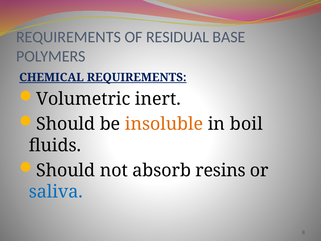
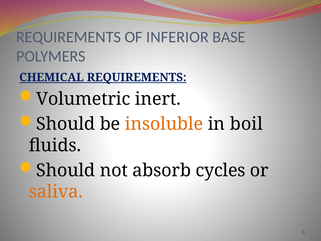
RESIDUAL: RESIDUAL -> INFERIOR (177, 37)
resins: resins -> cycles (221, 170)
saliva colour: blue -> orange (56, 192)
